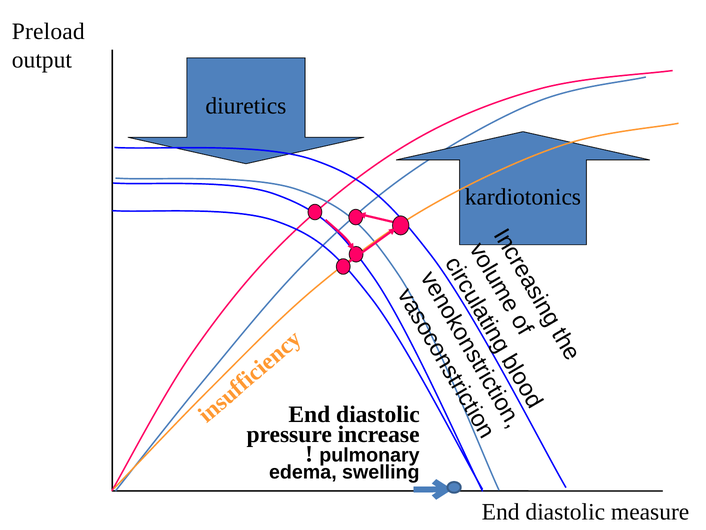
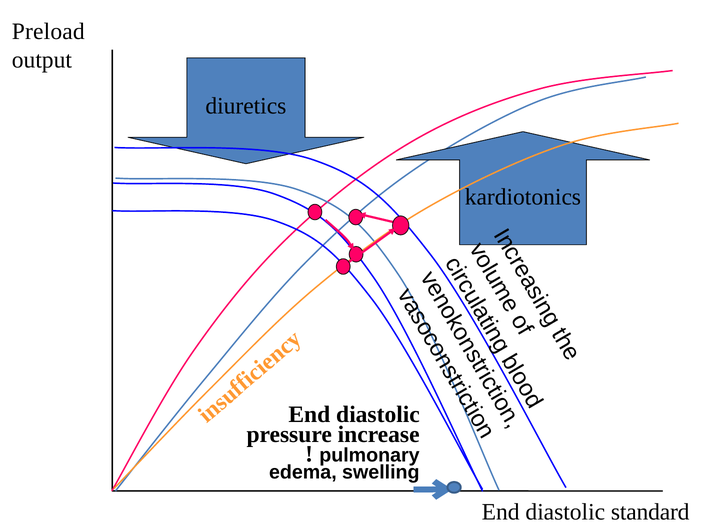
measure: measure -> standard (650, 511)
